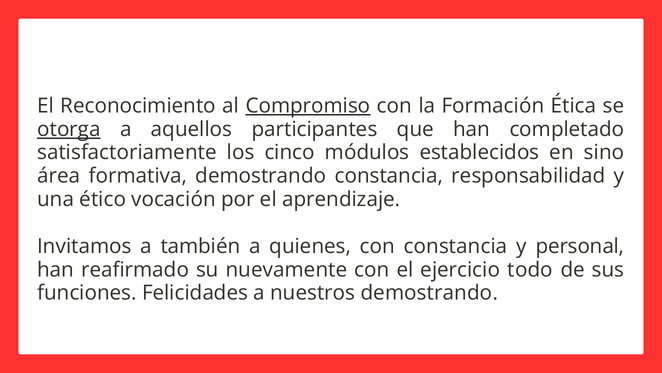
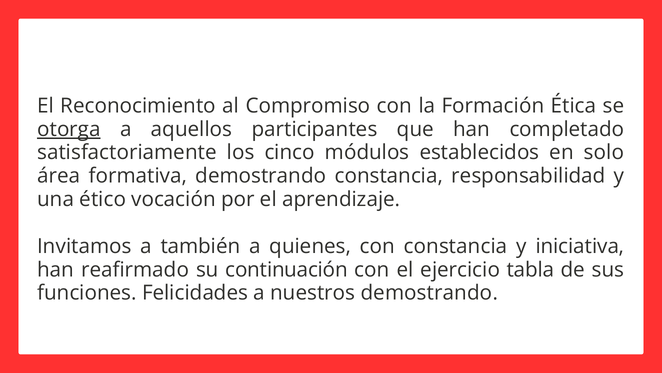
Compromiso underline: present -> none (308, 106)
sino: sino -> solo (604, 152)
personal: personal -> iniciativa (580, 246)
nuevamente: nuevamente -> continuación (287, 269)
todo: todo -> tabla (530, 269)
